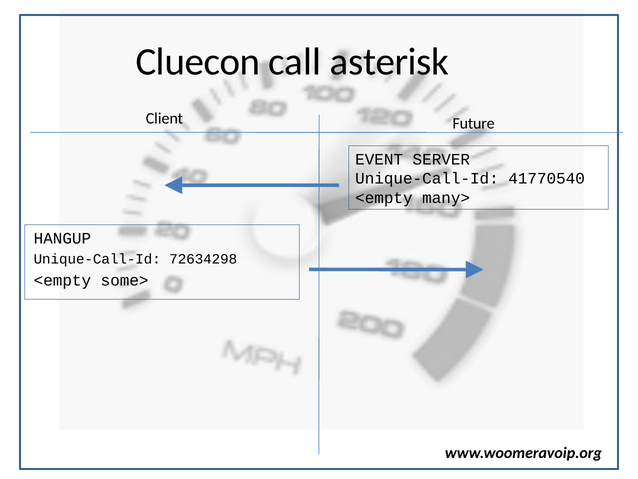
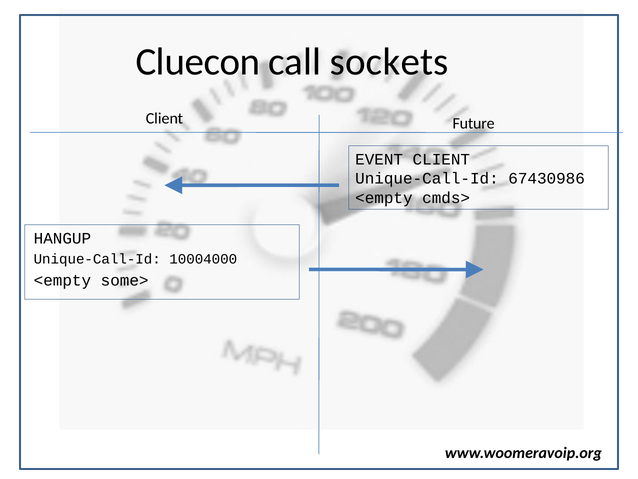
asterisk: asterisk -> sockets (389, 62)
EVENT SERVER: SERVER -> CLIENT (441, 159)
41770540: 41770540 -> 67430986 (547, 178)
many>: many> -> cmds> (446, 198)
72634298: 72634298 -> 10004000 (203, 259)
